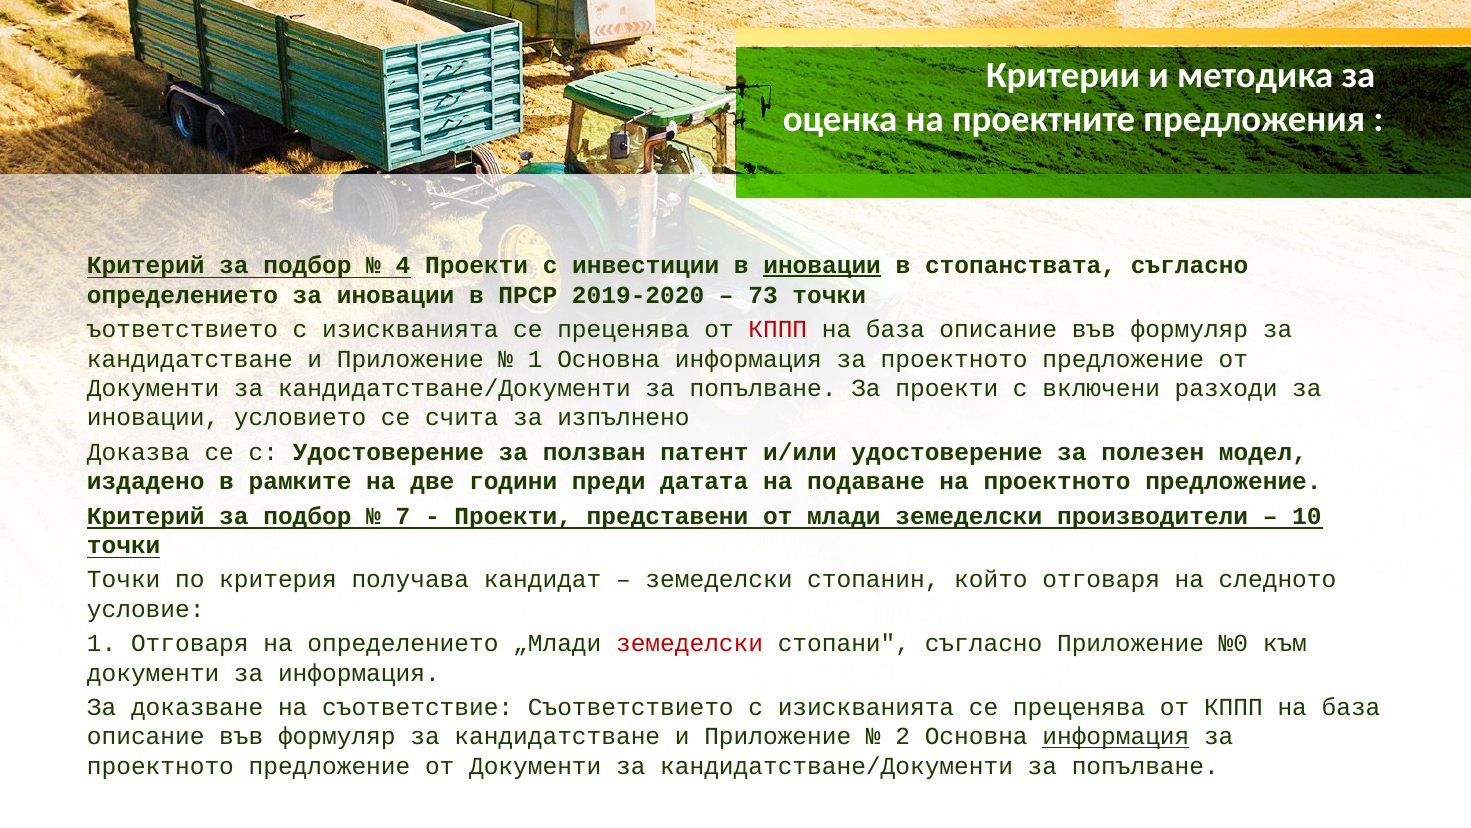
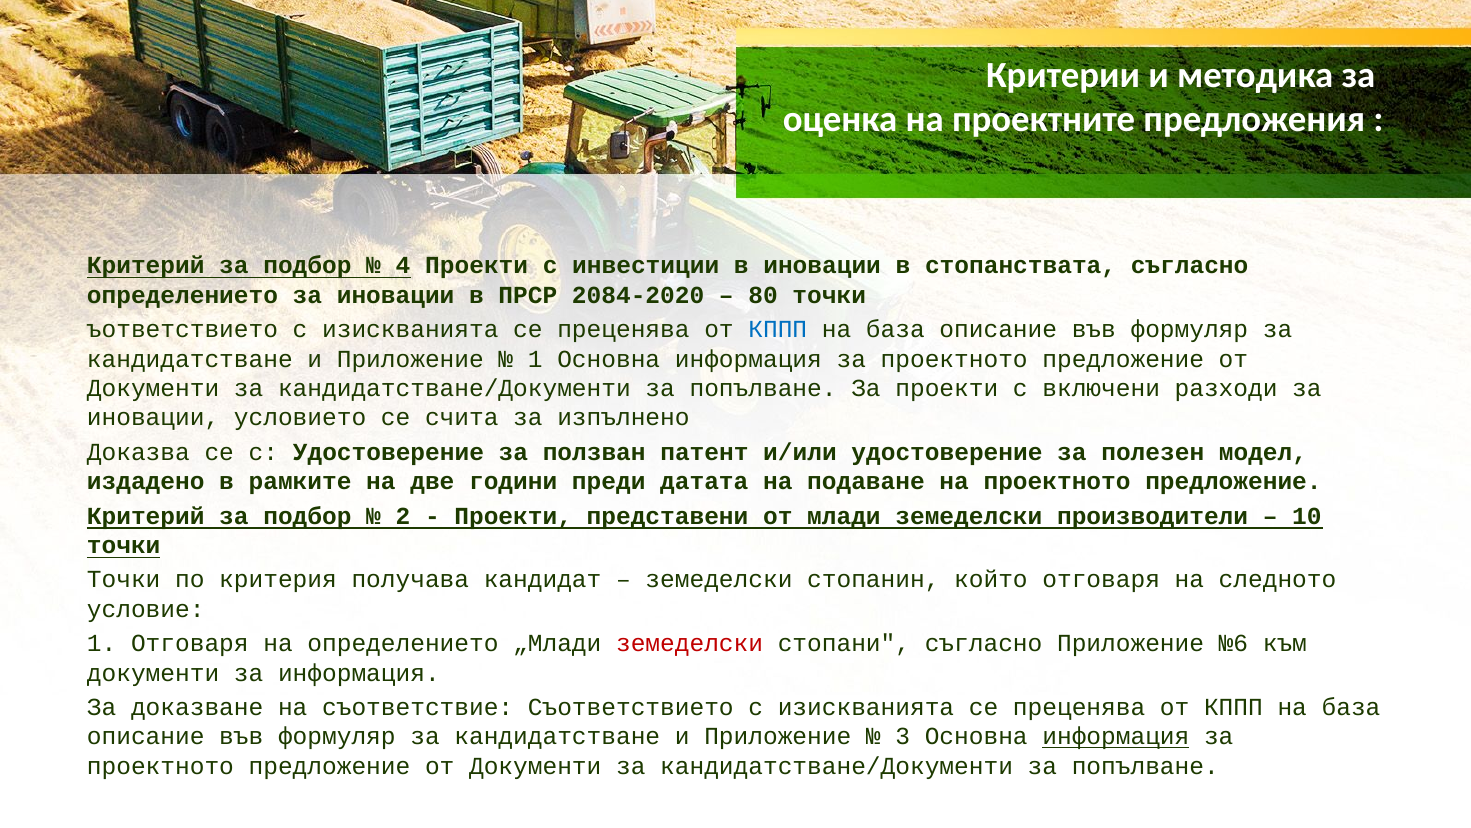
иновации underline: present -> none (822, 265)
2019-2020: 2019-2020 -> 2084-2020 (638, 295)
73: 73 -> 80 (763, 295)
КППП colour: red -> blue (778, 329)
7: 7 -> 2 (403, 516)
№0: №0 -> №6 (1233, 643)
2: 2 -> 3 (903, 736)
